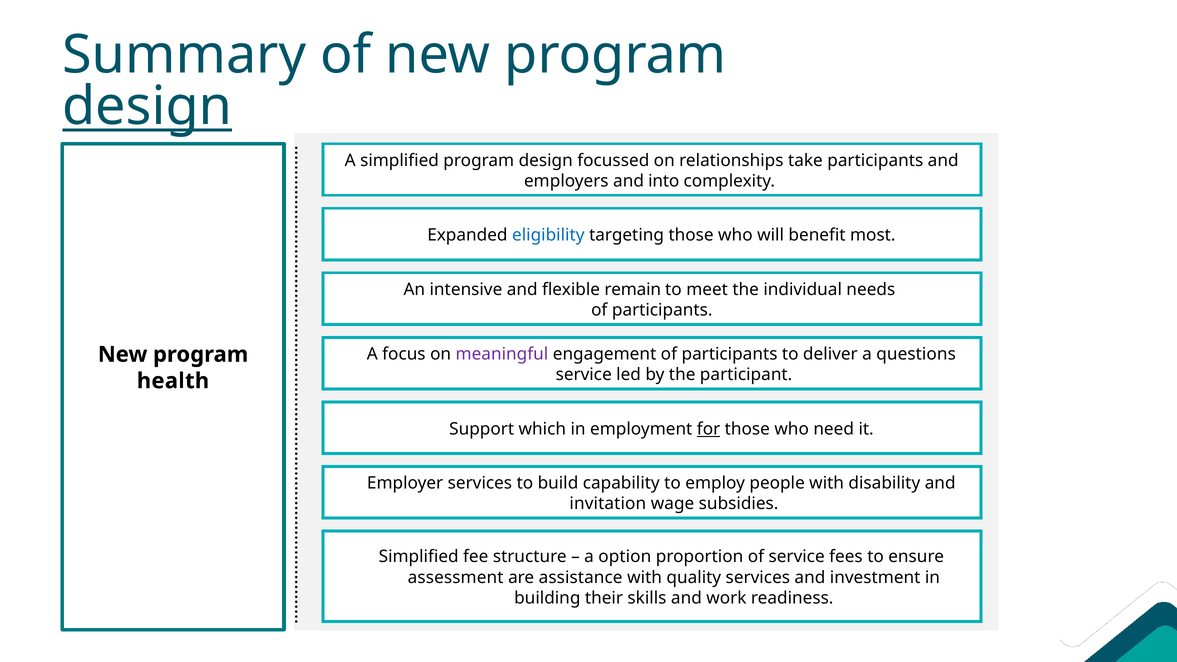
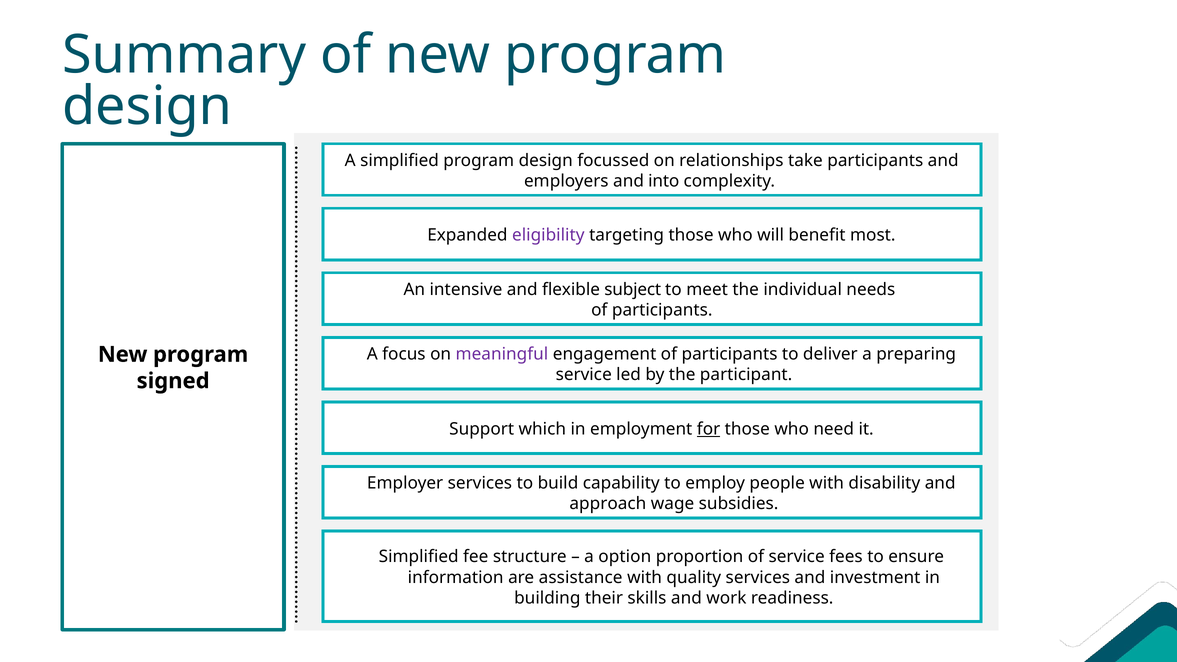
design underline: present -> none (147, 107)
eligibility colour: blue -> purple (548, 235)
remain: remain -> subject (633, 290)
questions: questions -> preparing (916, 354)
health: health -> signed (173, 381)
invitation: invitation -> approach (608, 504)
assessment: assessment -> information (456, 577)
